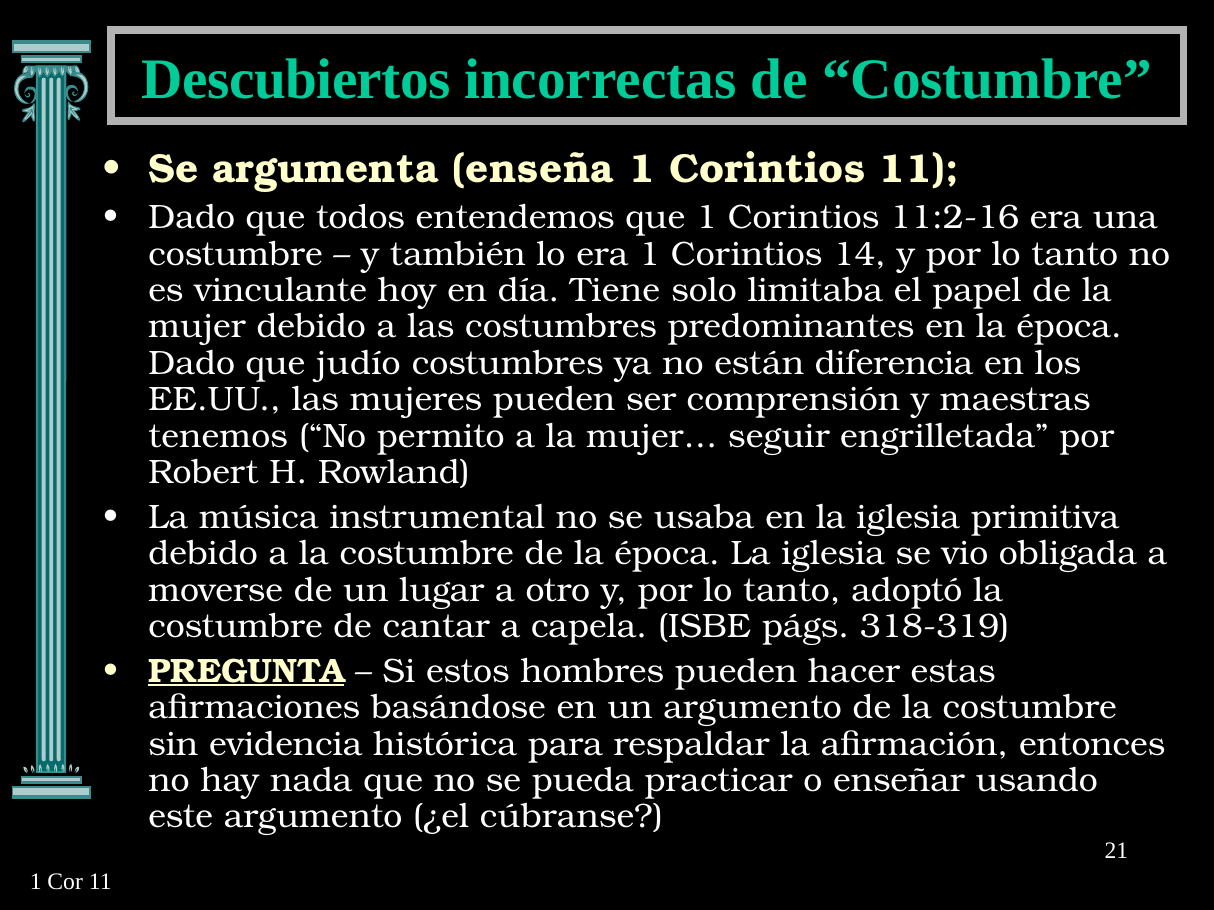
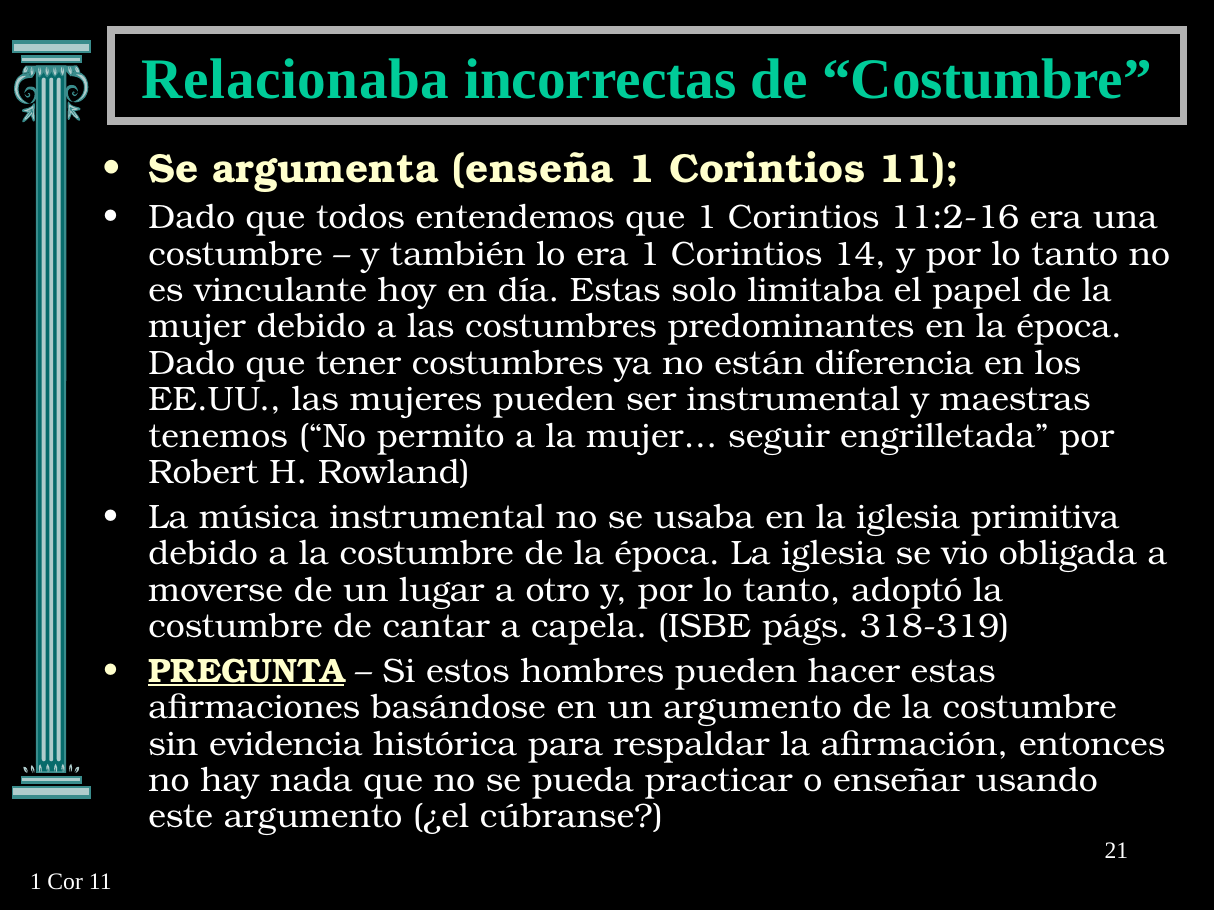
Descubiertos: Descubiertos -> Relacionaba (296, 80)
día Tiene: Tiene -> Estas (615, 290)
judío: judío -> tener (359, 363)
ser comprensión: comprensión -> instrumental (793, 400)
